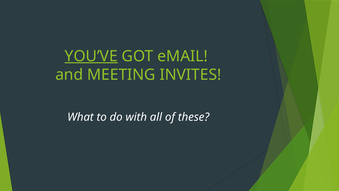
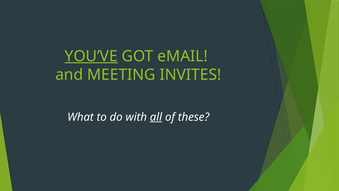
all underline: none -> present (156, 117)
